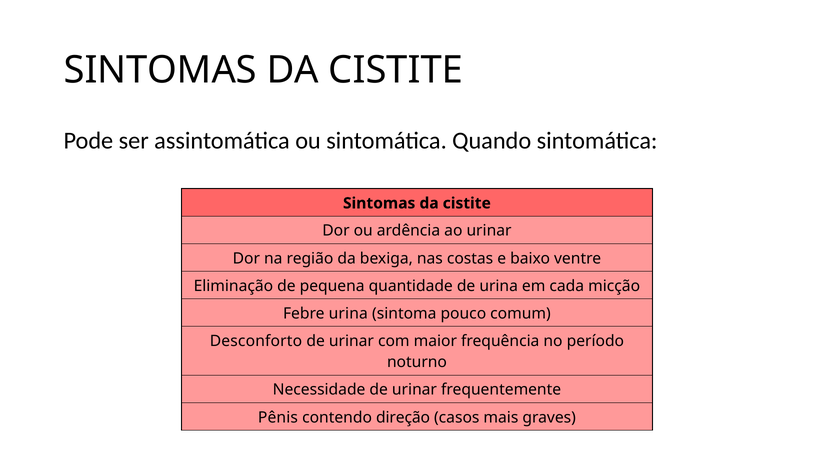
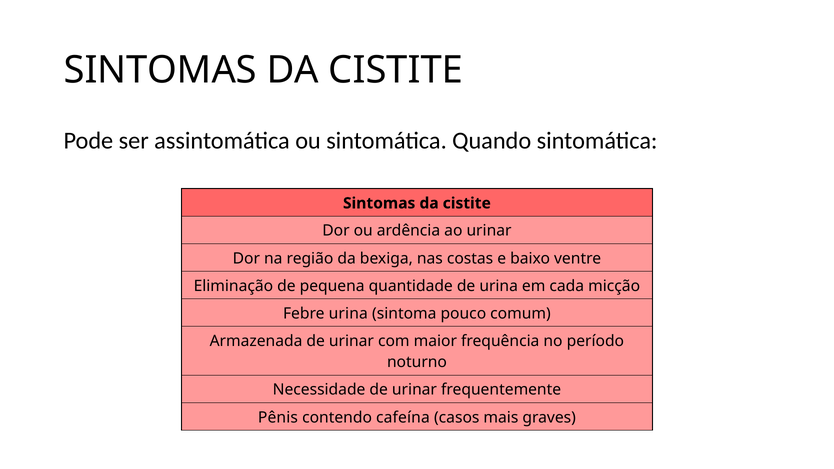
Desconforto: Desconforto -> Armazenada (256, 341)
direção: direção -> cafeína (403, 417)
